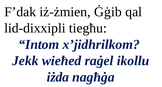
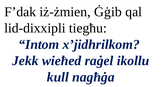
iżda: iżda -> kull (58, 77)
